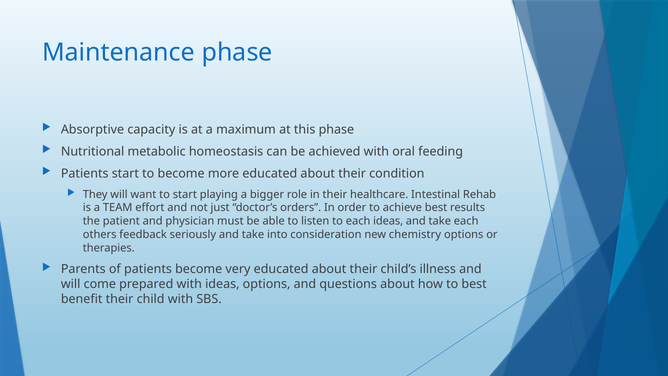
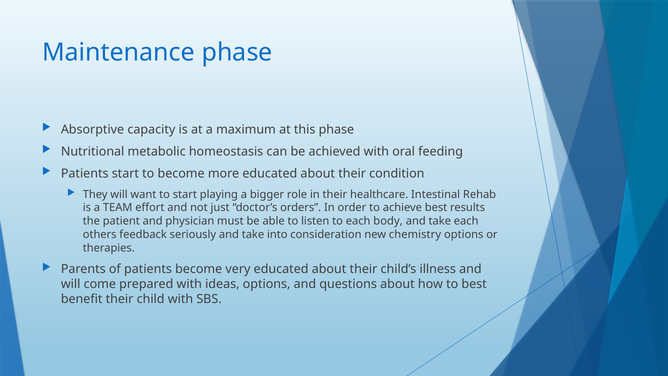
each ideas: ideas -> body (388, 221)
